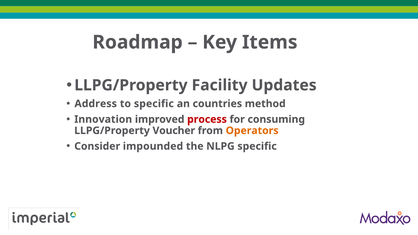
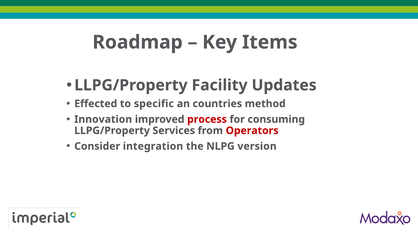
Address: Address -> Effected (96, 104)
Voucher: Voucher -> Services (174, 131)
Operators colour: orange -> red (252, 131)
impounded: impounded -> integration (153, 146)
NLPG specific: specific -> version (257, 146)
